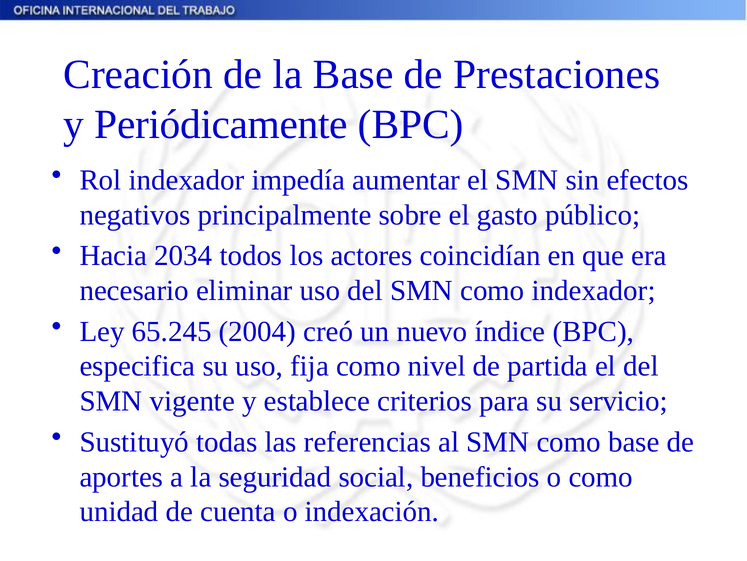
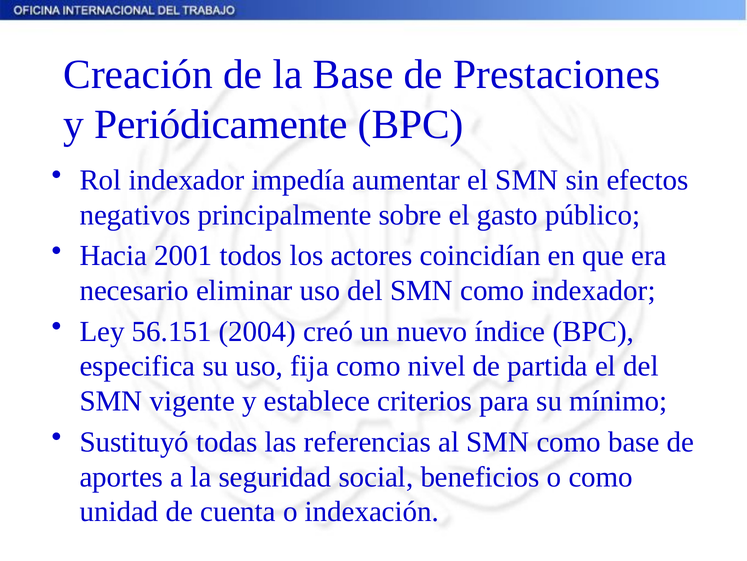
2034: 2034 -> 2001 (183, 255)
65.245: 65.245 -> 56.151 (172, 331)
servicio: servicio -> mínimo (618, 401)
